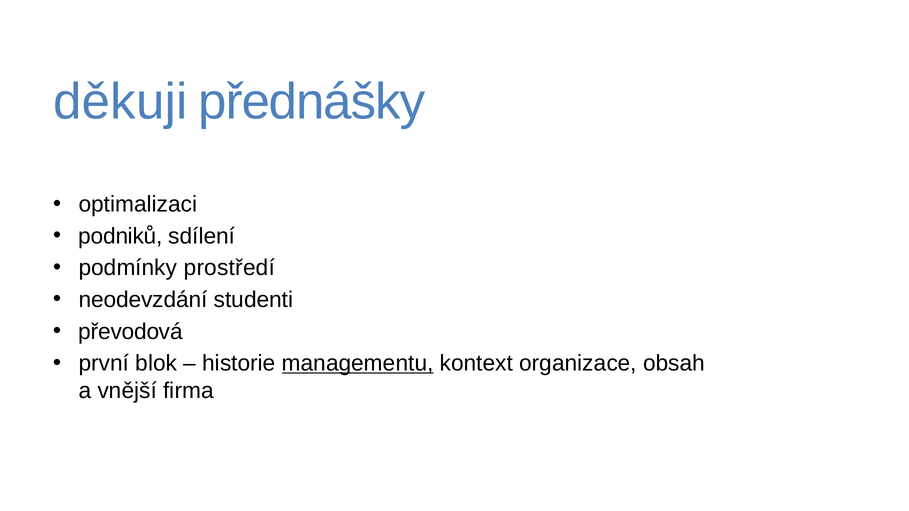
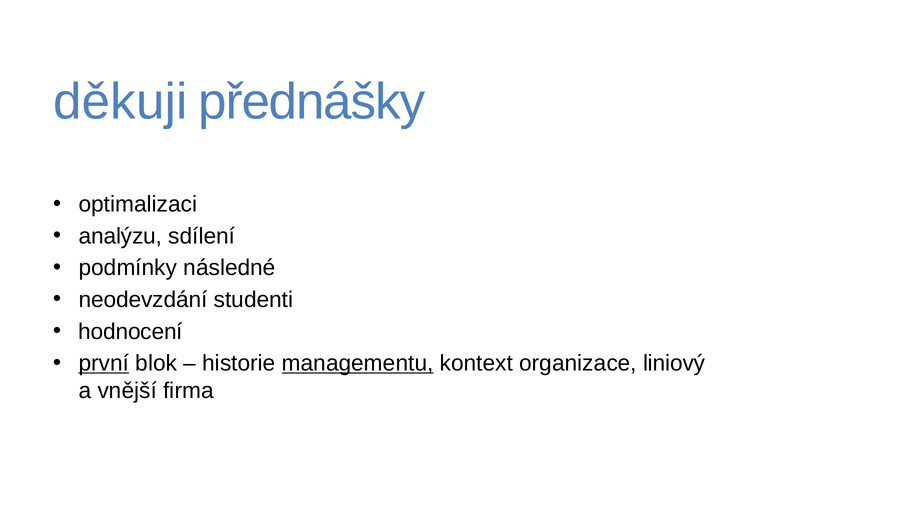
podniků: podniků -> analýzu (120, 236)
prostředí: prostředí -> následné (230, 268)
převodová: převodová -> hodnocení (131, 332)
první underline: none -> present (104, 364)
obsah: obsah -> liniový (674, 364)
